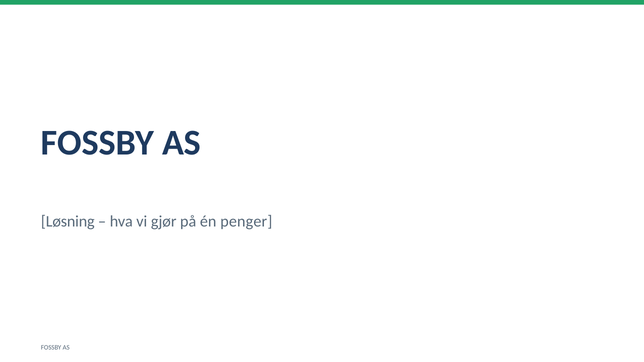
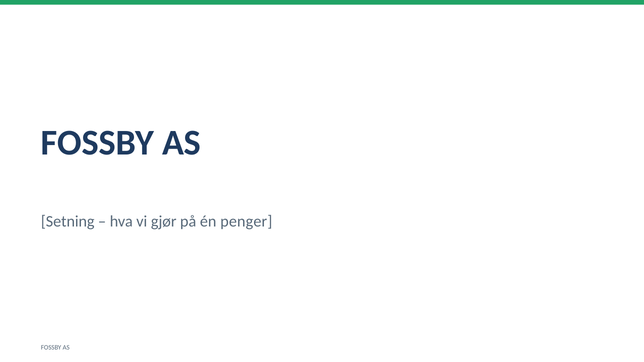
Løsning: Løsning -> Setning (68, 222)
